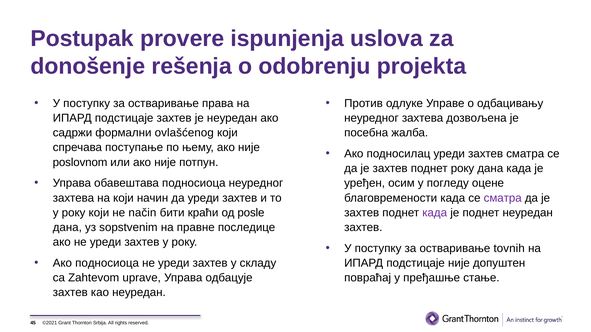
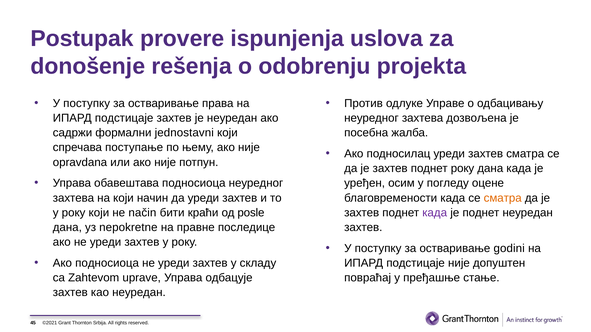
ovlašćenog: ovlašćenog -> jednostavni (184, 133)
poslovnom: poslovnom -> opravdana (80, 162)
сматра colour: purple -> orange (503, 198)
sopstvenim: sopstvenim -> nepokretne (128, 228)
tovnih: tovnih -> godini (509, 249)
